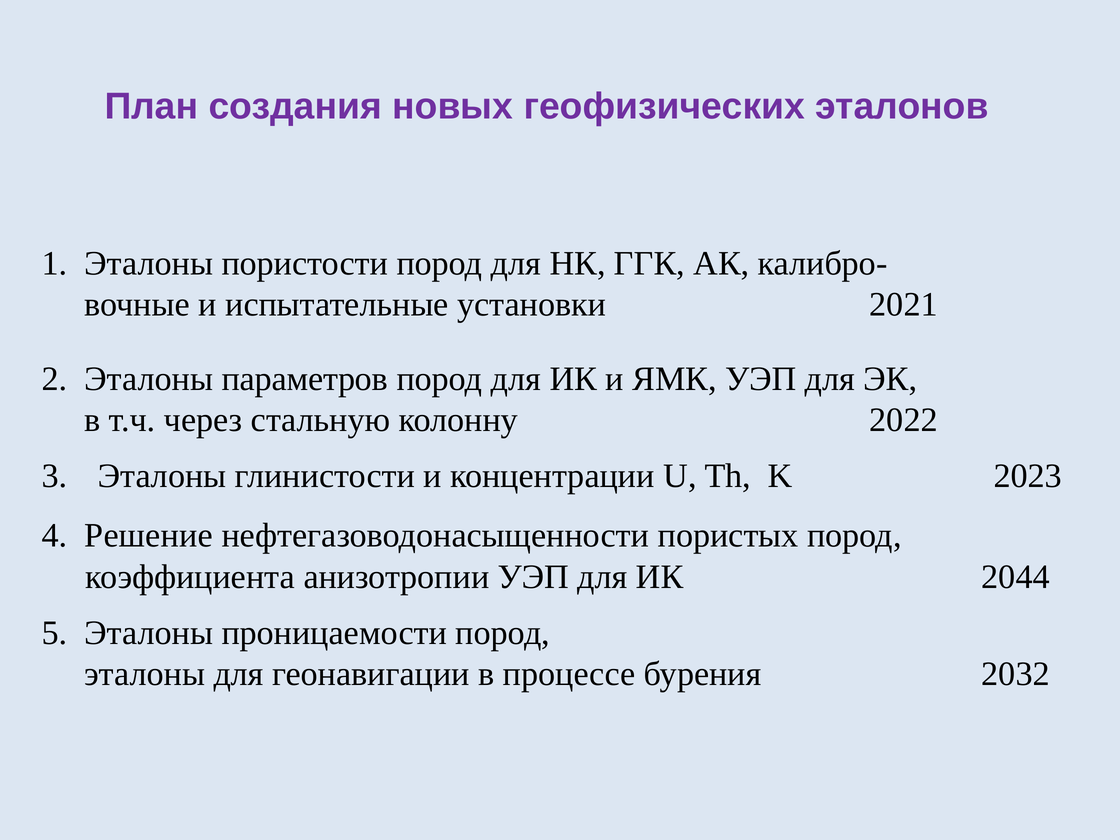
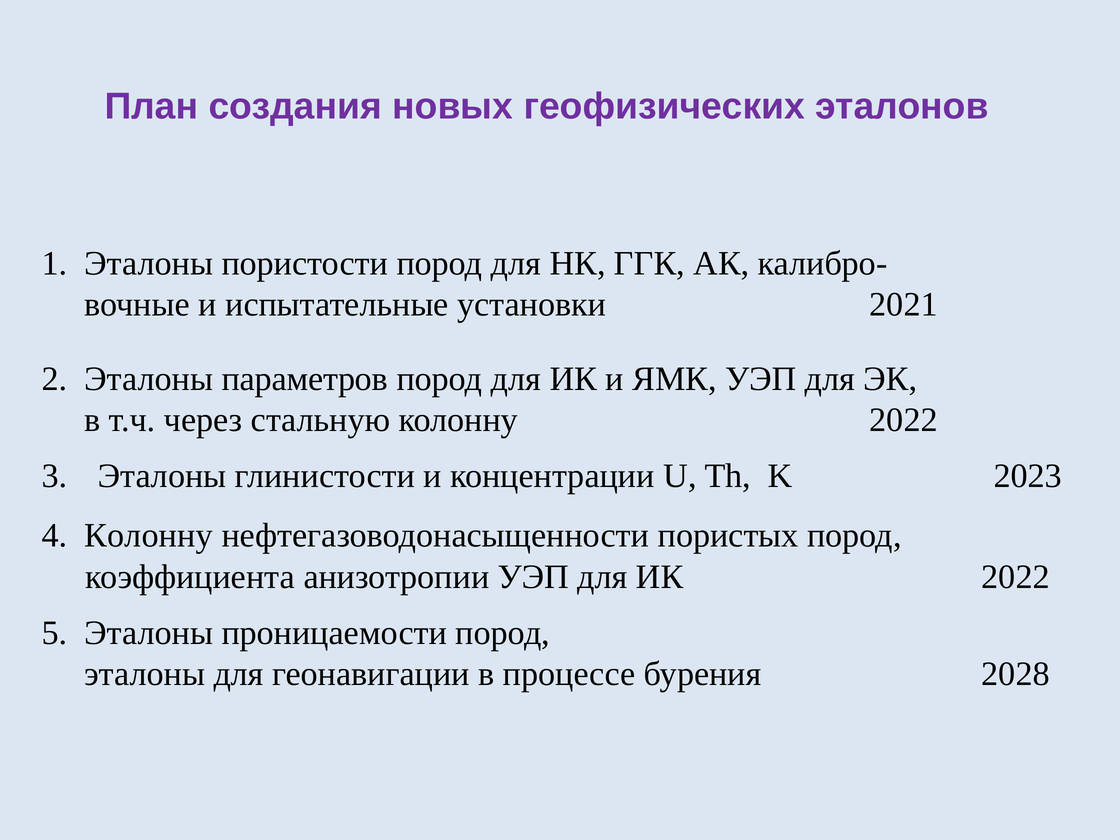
4 Решение: Решение -> Колонну (149, 536)
ИК 2044: 2044 -> 2022 (1016, 577)
2032: 2032 -> 2028 (1016, 674)
